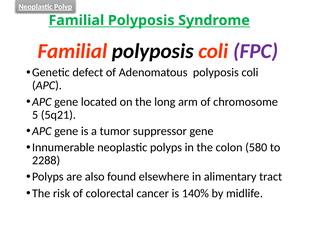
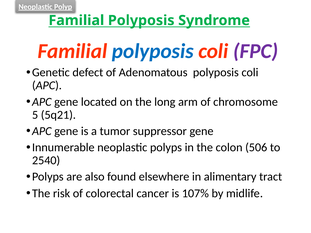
polyposis colour: black -> blue (153, 51)
580: 580 -> 506 (256, 148)
2288: 2288 -> 2540 (46, 161)
140%: 140% -> 107% (195, 194)
